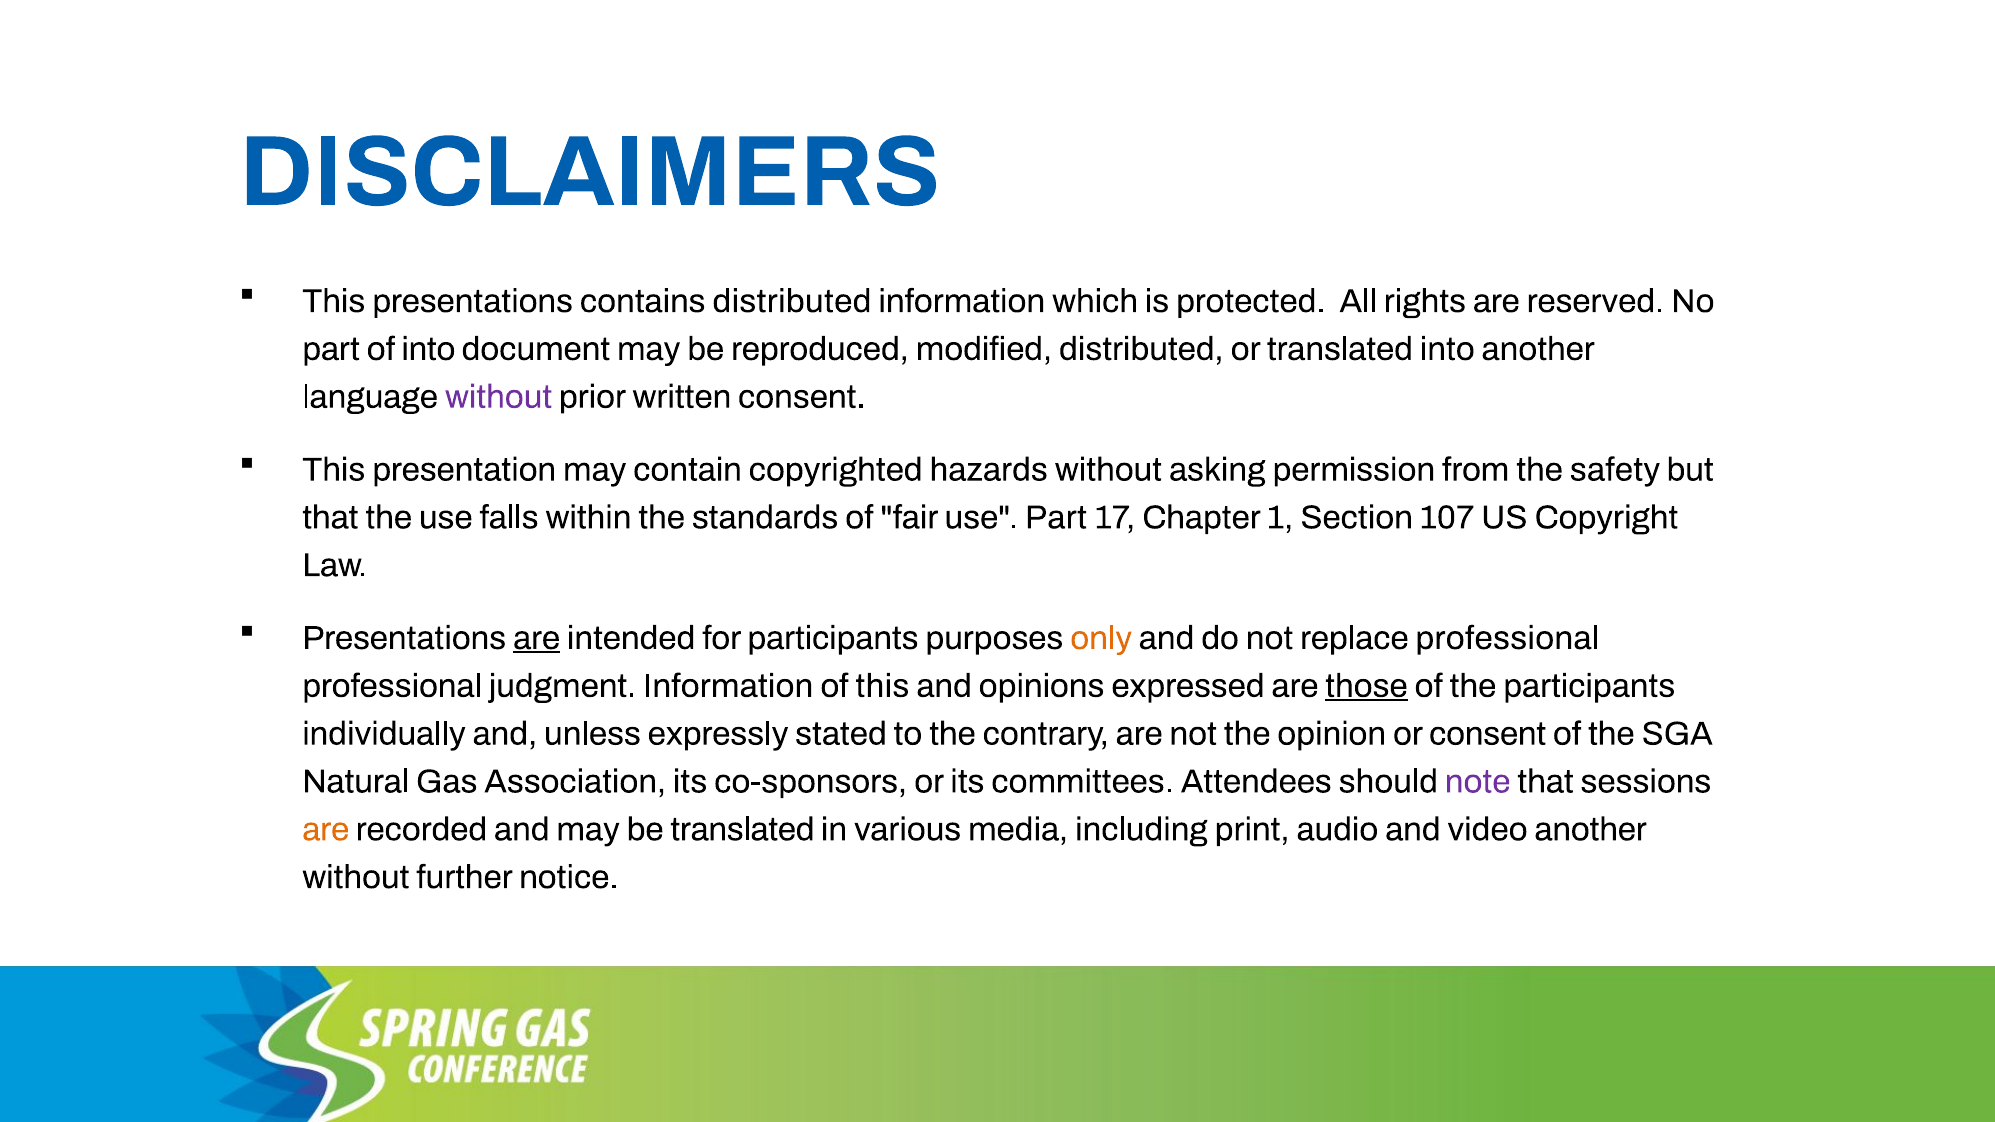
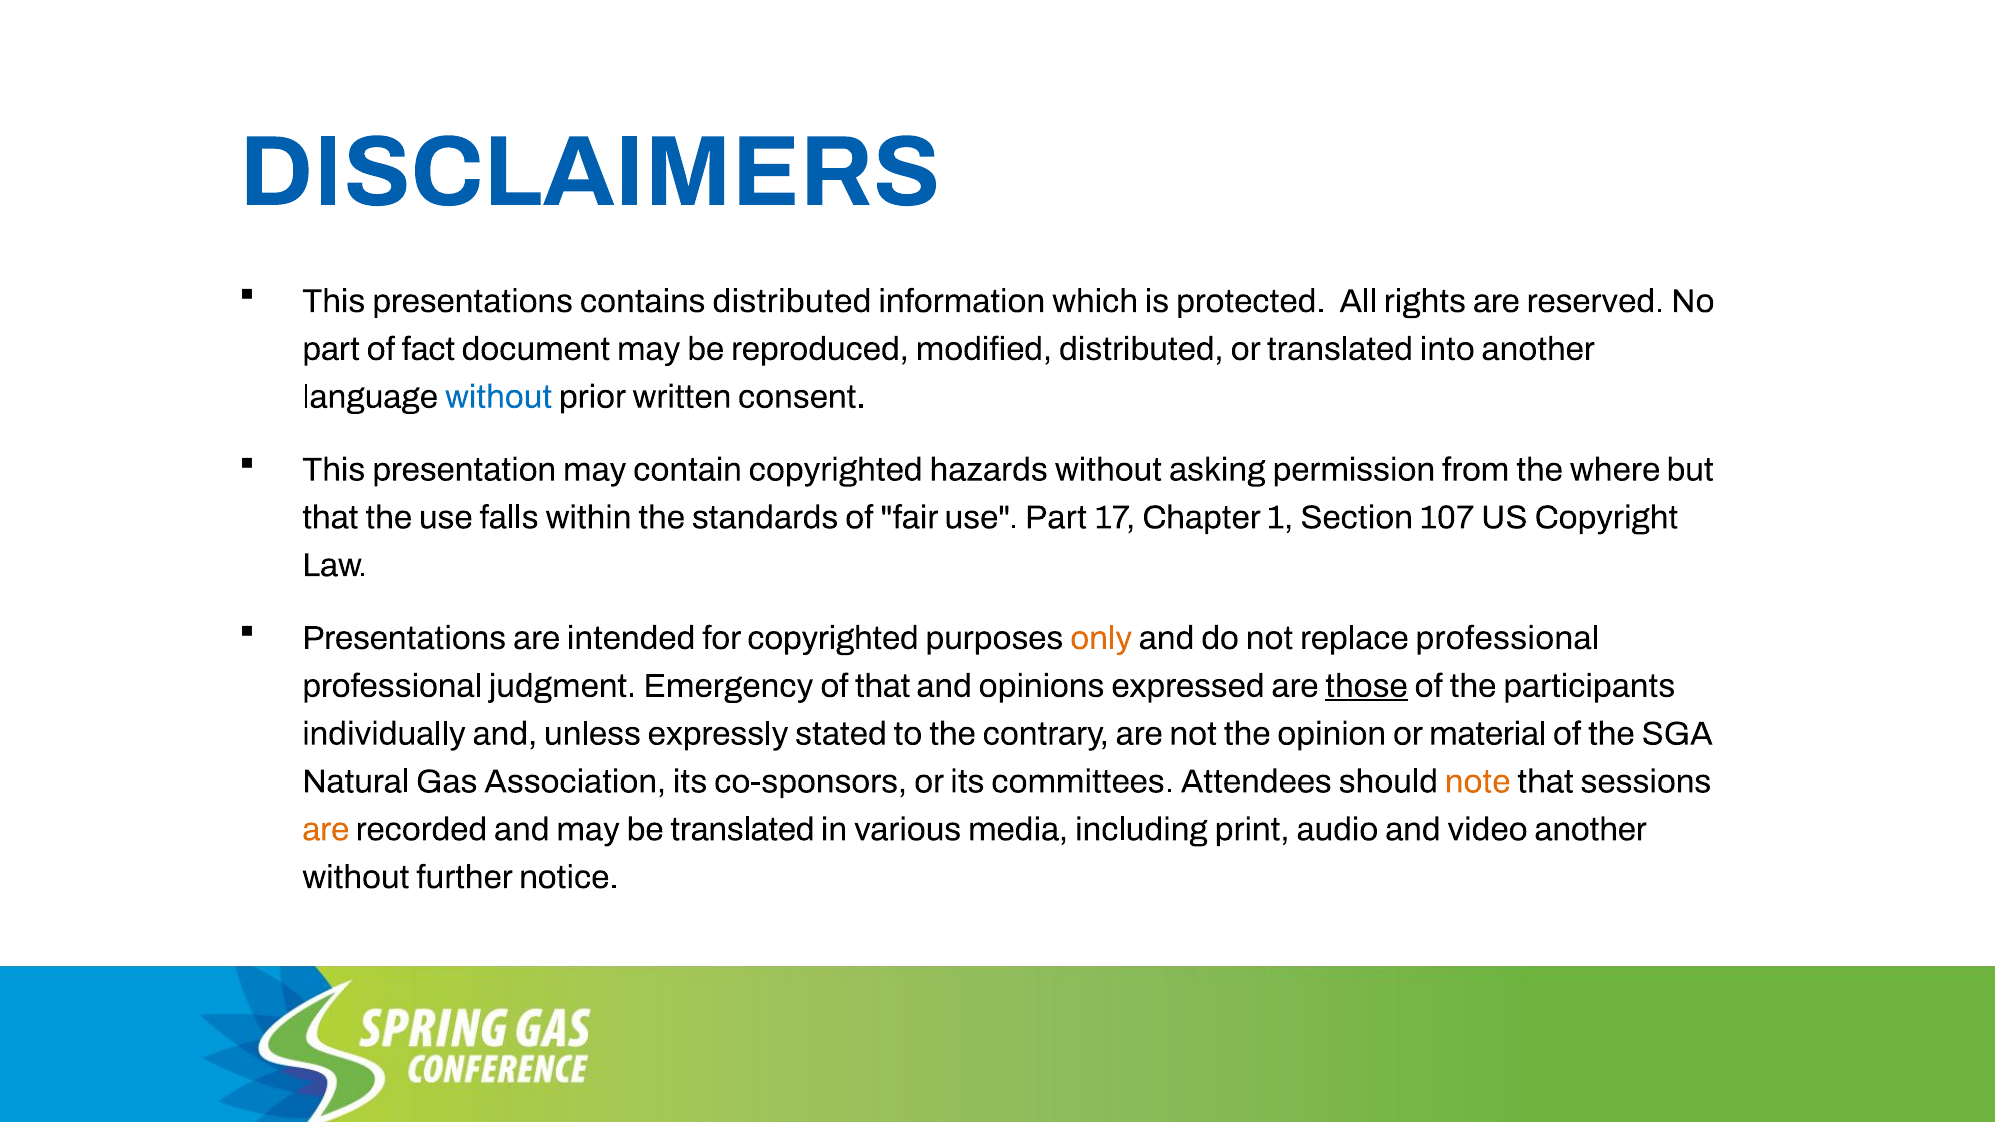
of into: into -> fact (428, 349)
without colour: purple -> blue (499, 397)
safety: safety -> where (1615, 470)
are underline: present -> none (537, 638)
for participants: participants -> copyrighted (833, 638)
judgment Information: Information -> Emergency (728, 686)
of this: this -> that (883, 686)
or consent: consent -> material (1488, 734)
note colour: purple -> orange (1478, 782)
